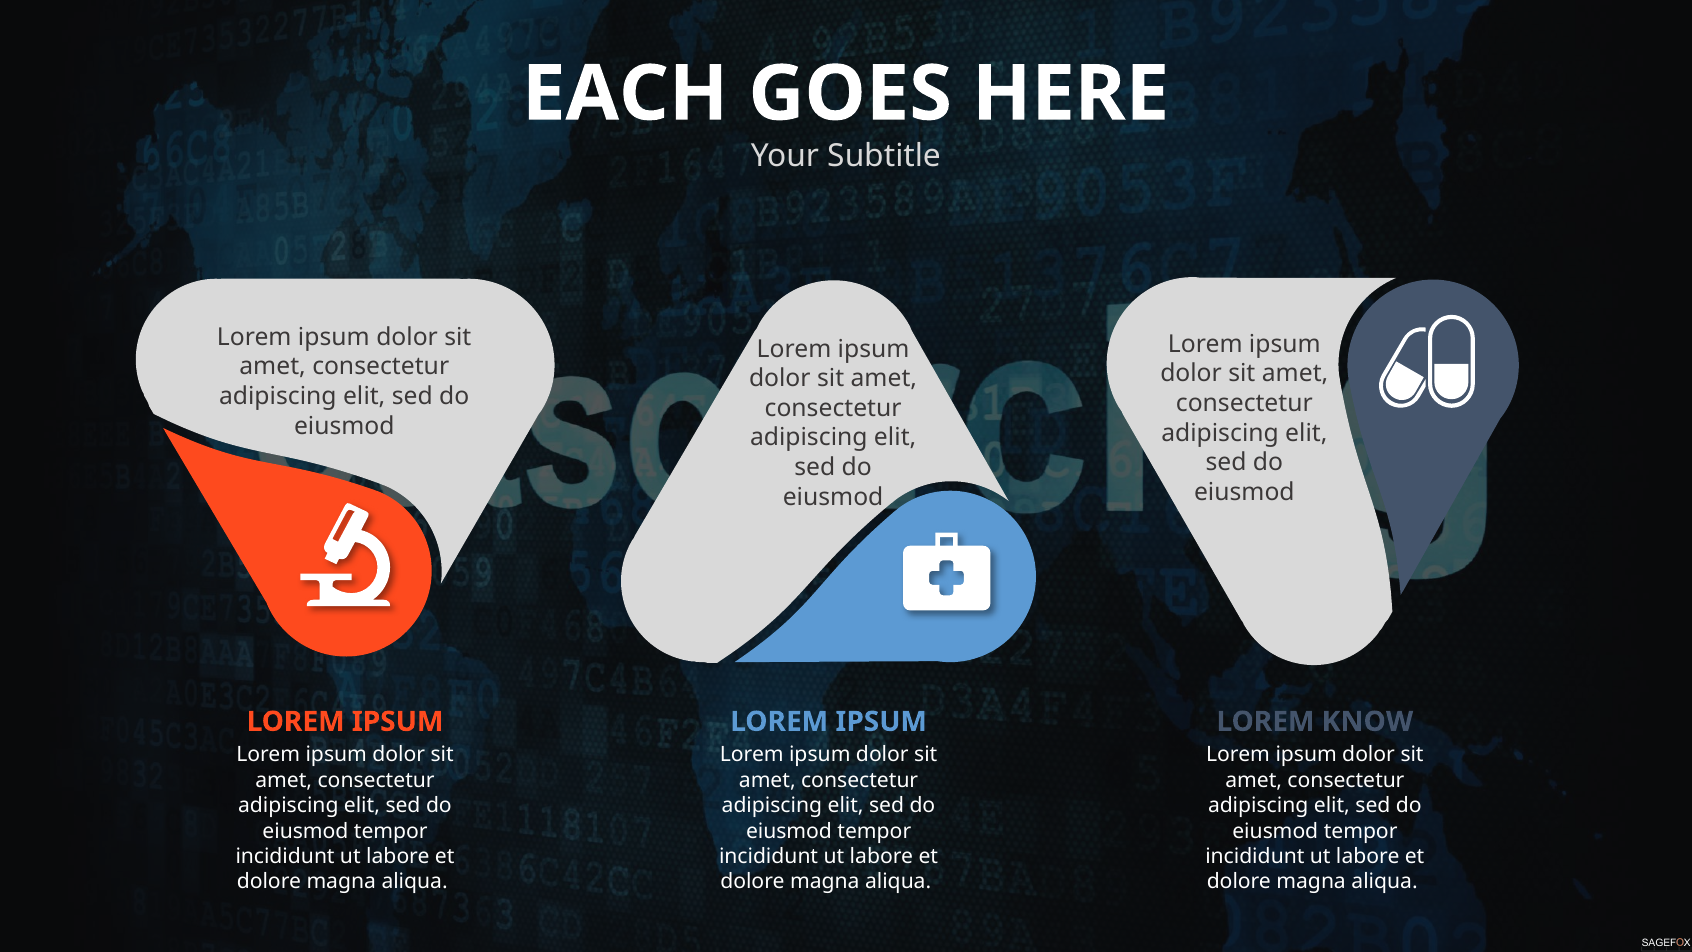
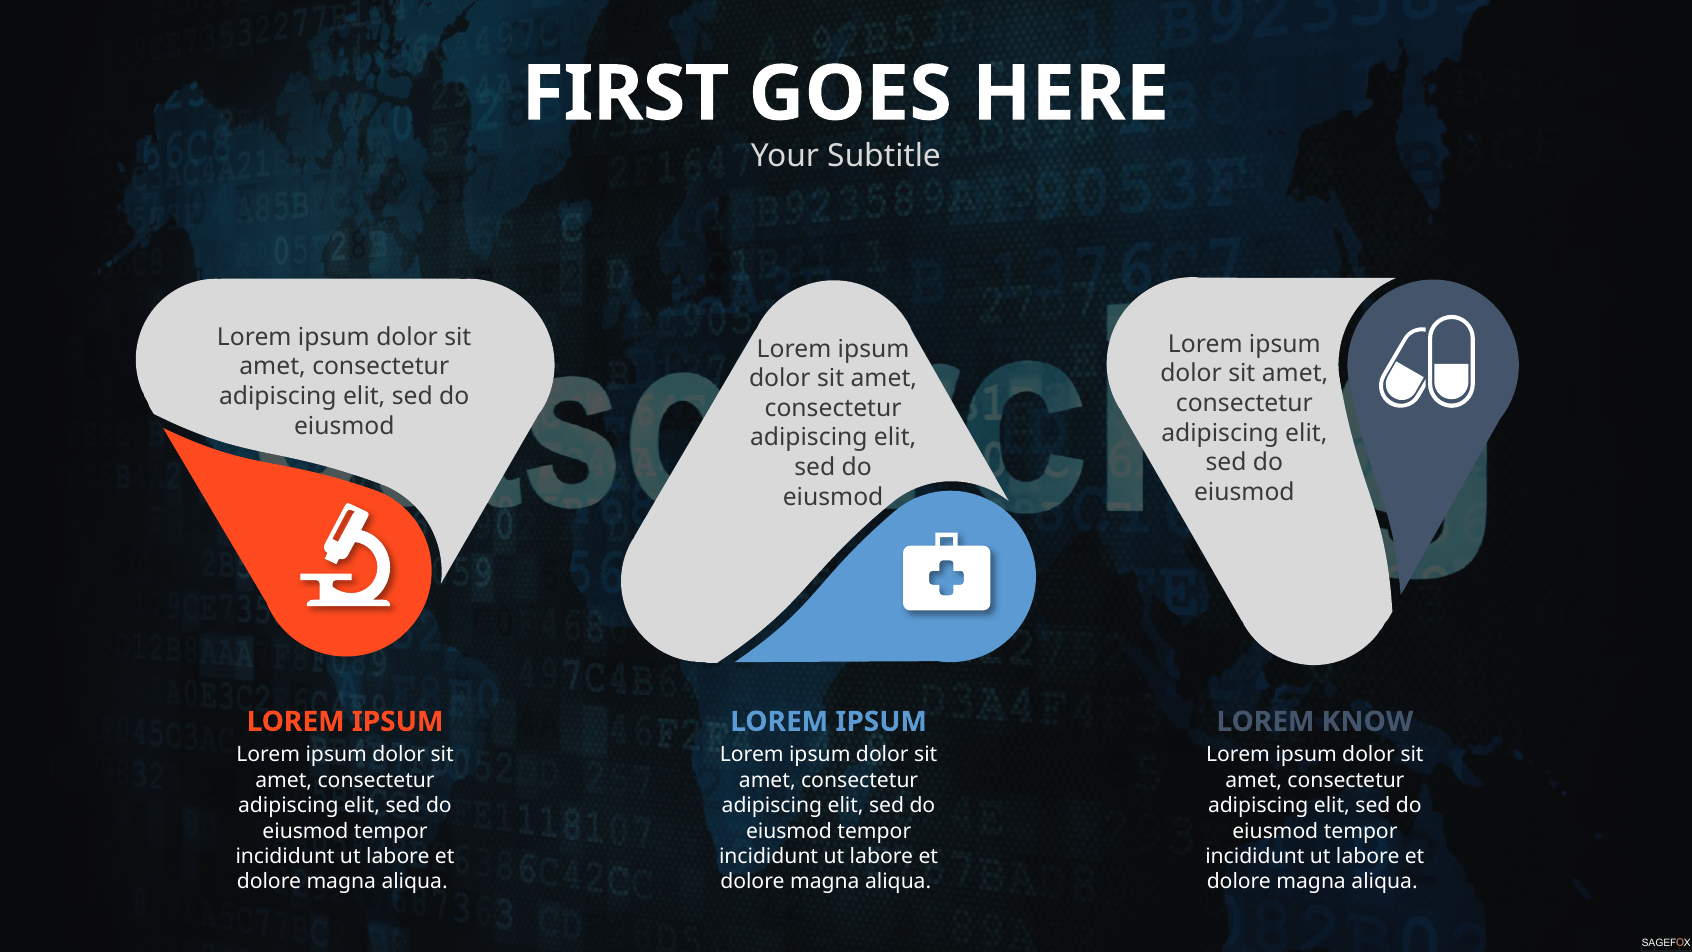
EACH: EACH -> FIRST (625, 94)
